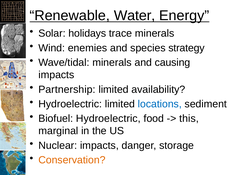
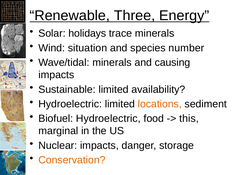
Water: Water -> Three (135, 16)
enemies: enemies -> situation (88, 48)
strategy: strategy -> number (186, 48)
Partnership: Partnership -> Sustainable (67, 90)
locations colour: blue -> orange (160, 104)
